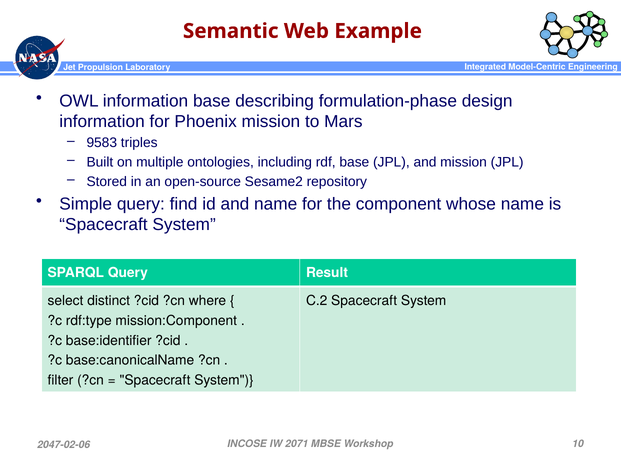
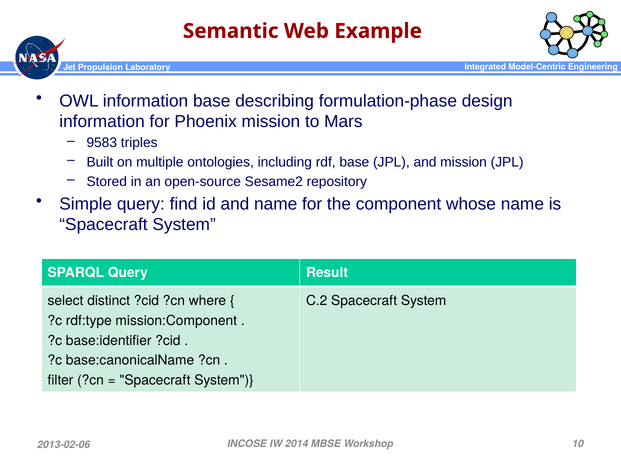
2071: 2071 -> 2014 (297, 444)
2047-02-06: 2047-02-06 -> 2013-02-06 (64, 445)
